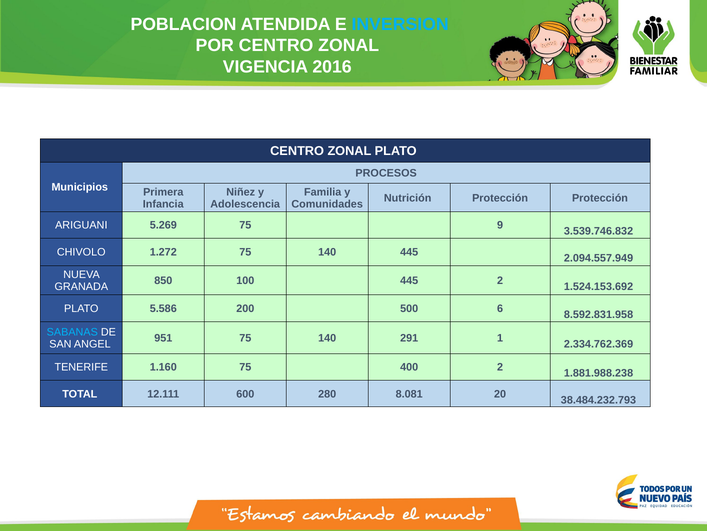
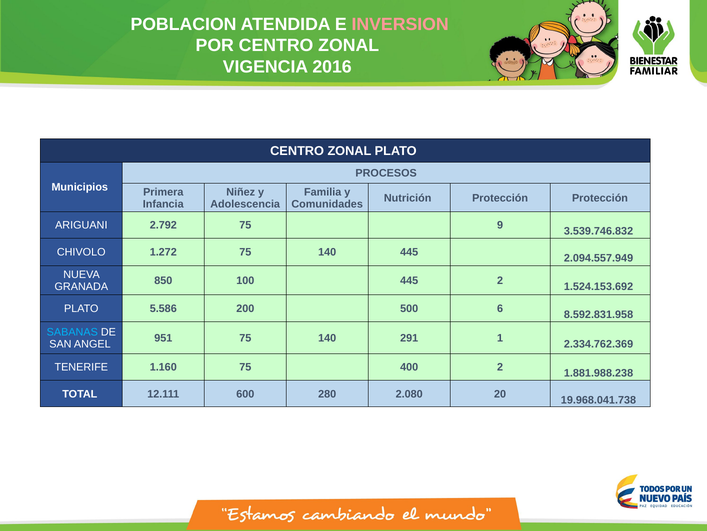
INVERSION colour: light blue -> pink (400, 24)
5.269: 5.269 -> 2.792 (163, 225)
8.081: 8.081 -> 2.080 (409, 393)
38.484.232.793: 38.484.232.793 -> 19.968.041.738 (598, 400)
